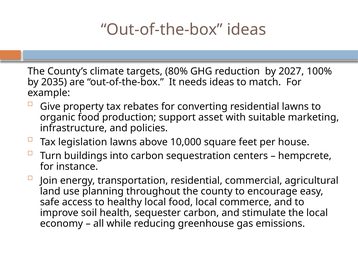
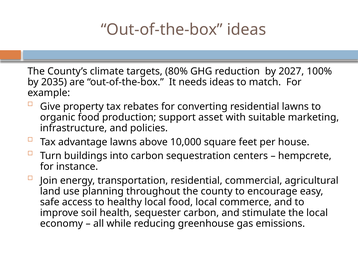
legislation: legislation -> advantage (83, 142)
